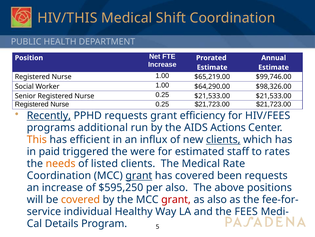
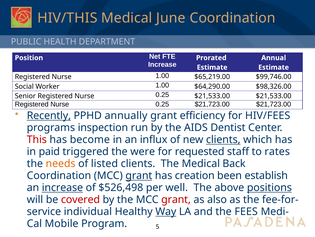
Shift: Shift -> June (171, 18)
PPHD requests: requests -> annually (126, 115)
additional: additional -> inspection (103, 127)
Actions: Actions -> Dentist (228, 127)
This colour: orange -> red (37, 139)
efficient: efficient -> become (90, 139)
estimated: estimated -> requested (200, 151)
Rate: Rate -> Back (234, 163)
has covered: covered -> creation (195, 175)
been requests: requests -> establish (266, 175)
increase underline: none -> present (62, 187)
$595,250: $595,250 -> $526,498 (121, 187)
per also: also -> well (177, 187)
positions underline: none -> present (269, 187)
covered colour: orange -> red (80, 199)
Way underline: none -> present (166, 211)
Details: Details -> Mobile (62, 223)
